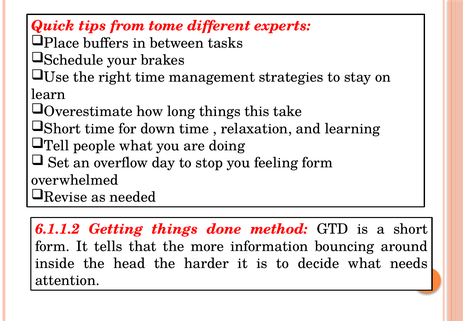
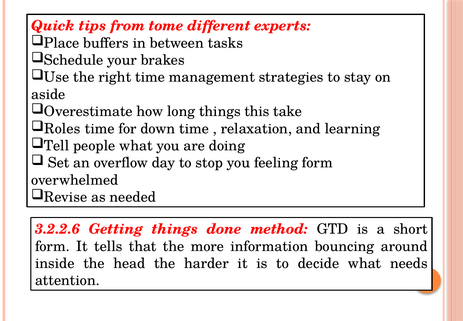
learn: learn -> aside (48, 94)
Short: Short -> Roles (62, 128)
6.1.1.2: 6.1.1.2 -> 3.2.2.6 (58, 229)
